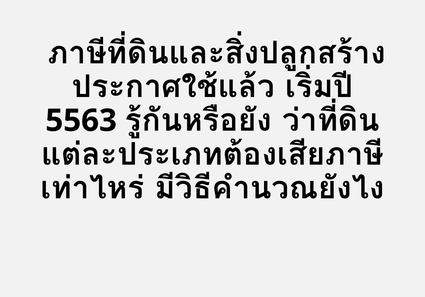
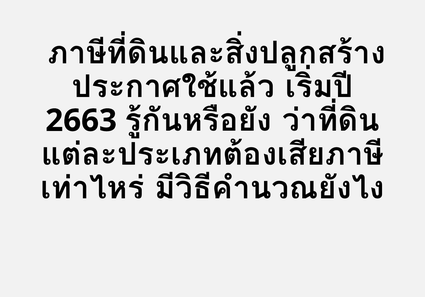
5563: 5563 -> 2663 (81, 121)
